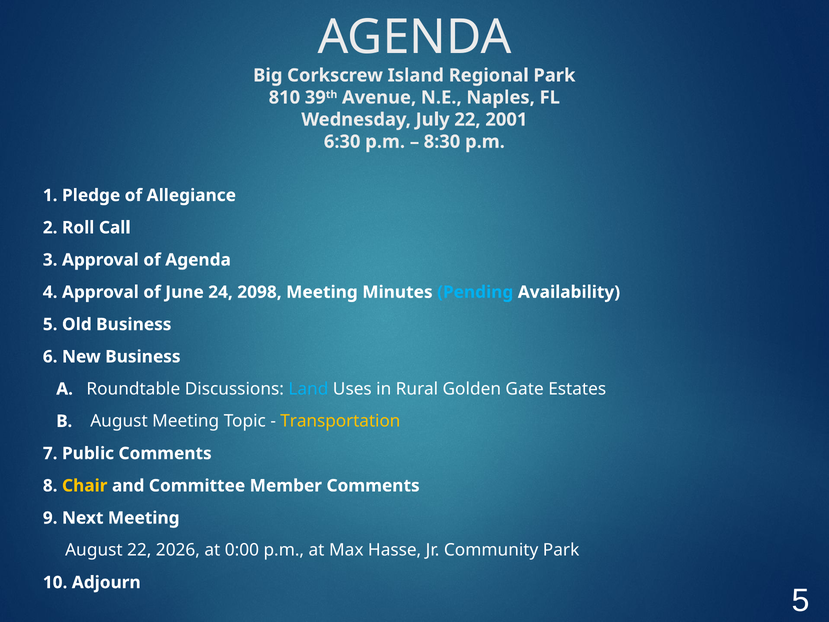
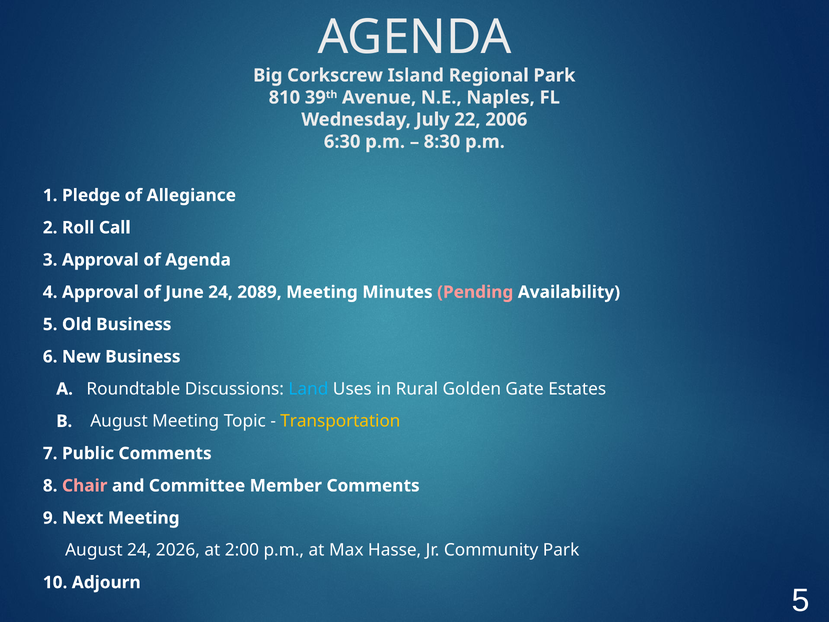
2001: 2001 -> 2006 (506, 120)
2098: 2098 -> 2089 (259, 292)
Pending colour: light blue -> pink (475, 292)
Chair colour: yellow -> pink (85, 486)
August 22: 22 -> 24 (139, 550)
0:00: 0:00 -> 2:00 (242, 550)
